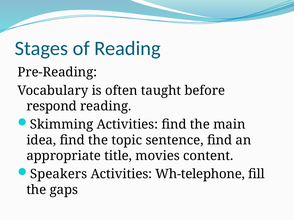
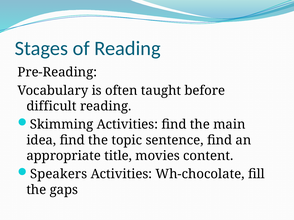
respond: respond -> difficult (51, 106)
Wh-telephone: Wh-telephone -> Wh-chocolate (200, 174)
